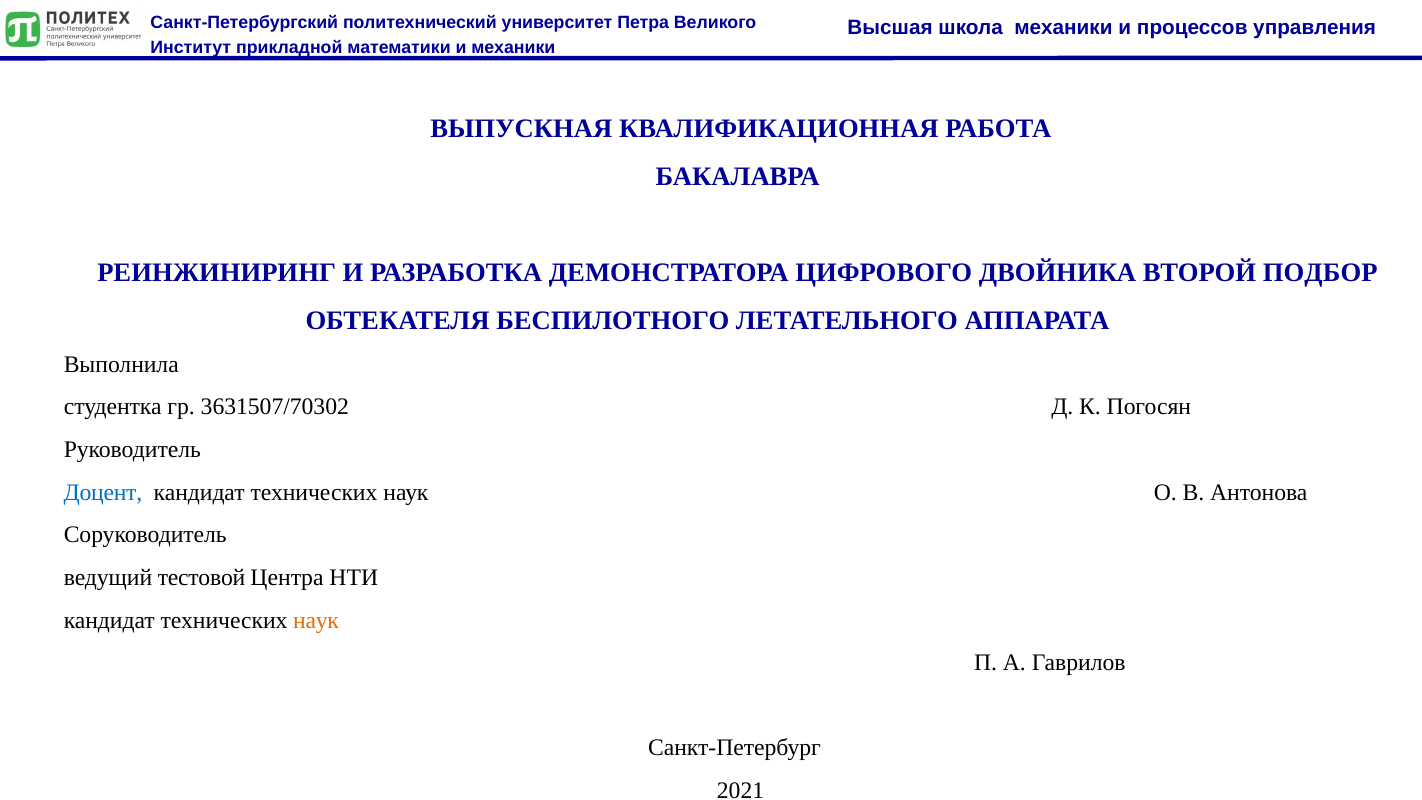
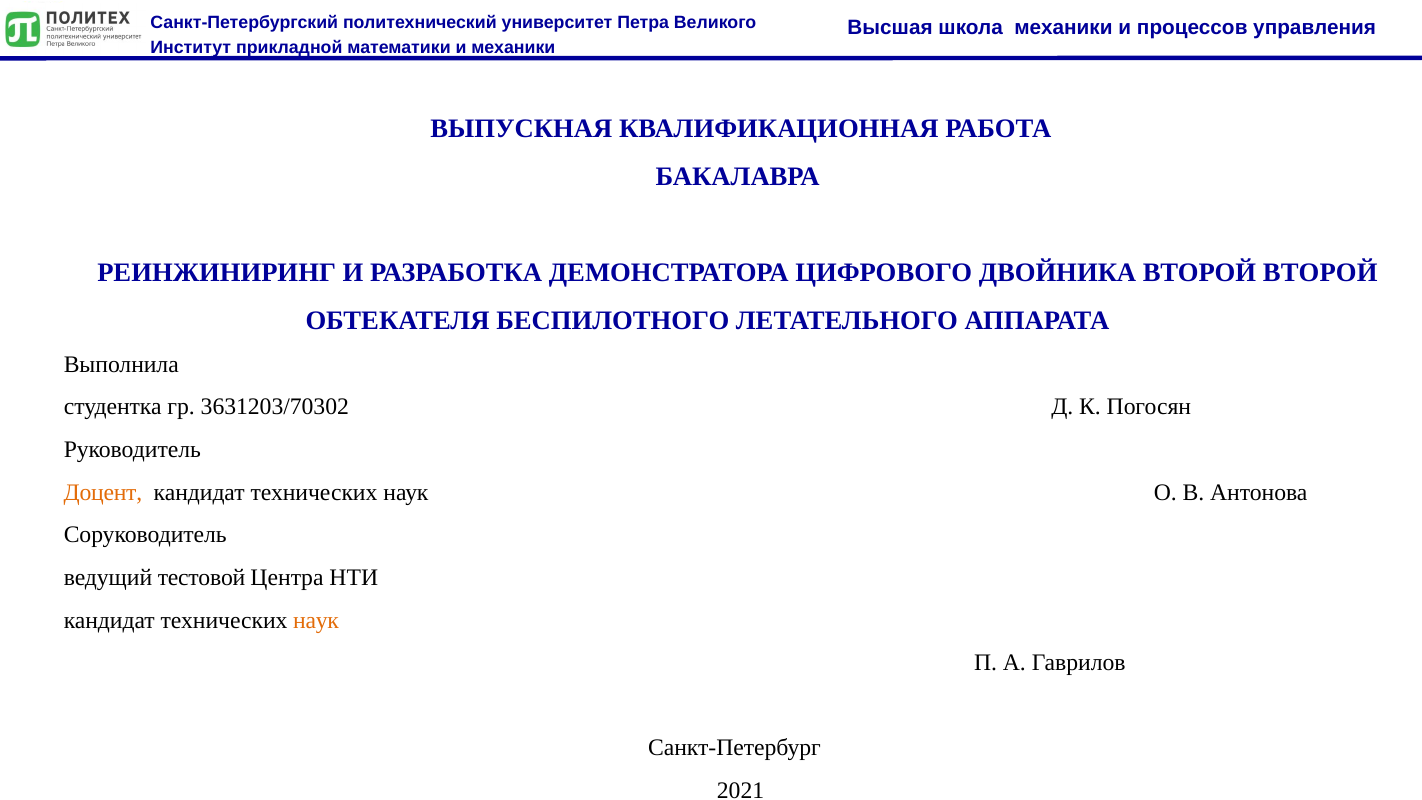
ВТОРОЙ ПОДБОР: ПОДБОР -> ВТОРОЙ (1320, 272)
3631507/70302: 3631507/70302 -> 3631203/70302 (275, 407)
Доцент colour: blue -> orange (103, 492)
